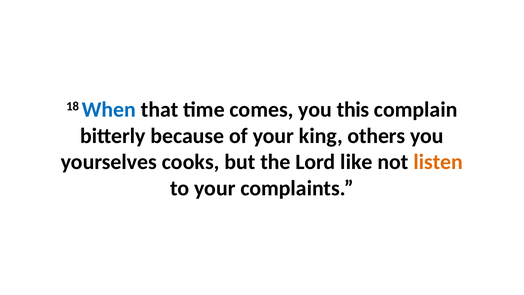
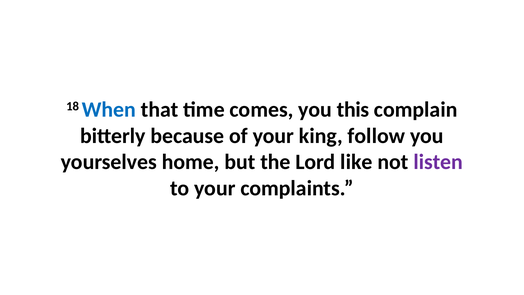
others: others -> follow (376, 136)
cooks: cooks -> home (191, 162)
listen colour: orange -> purple (438, 162)
